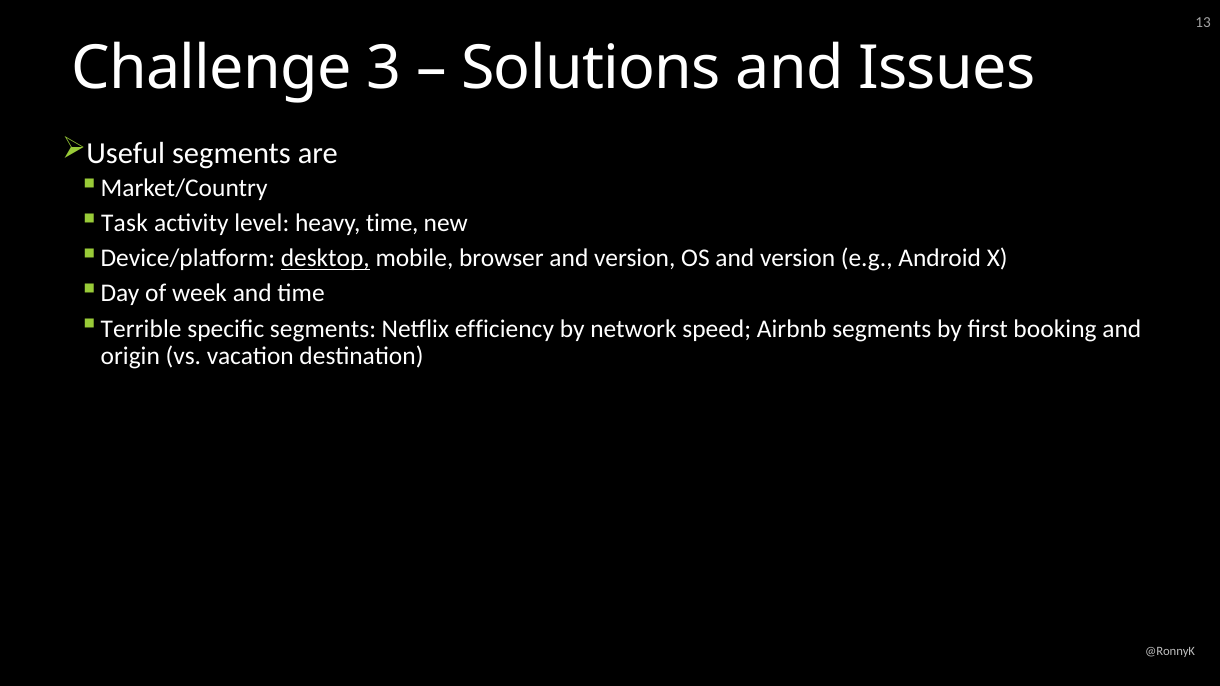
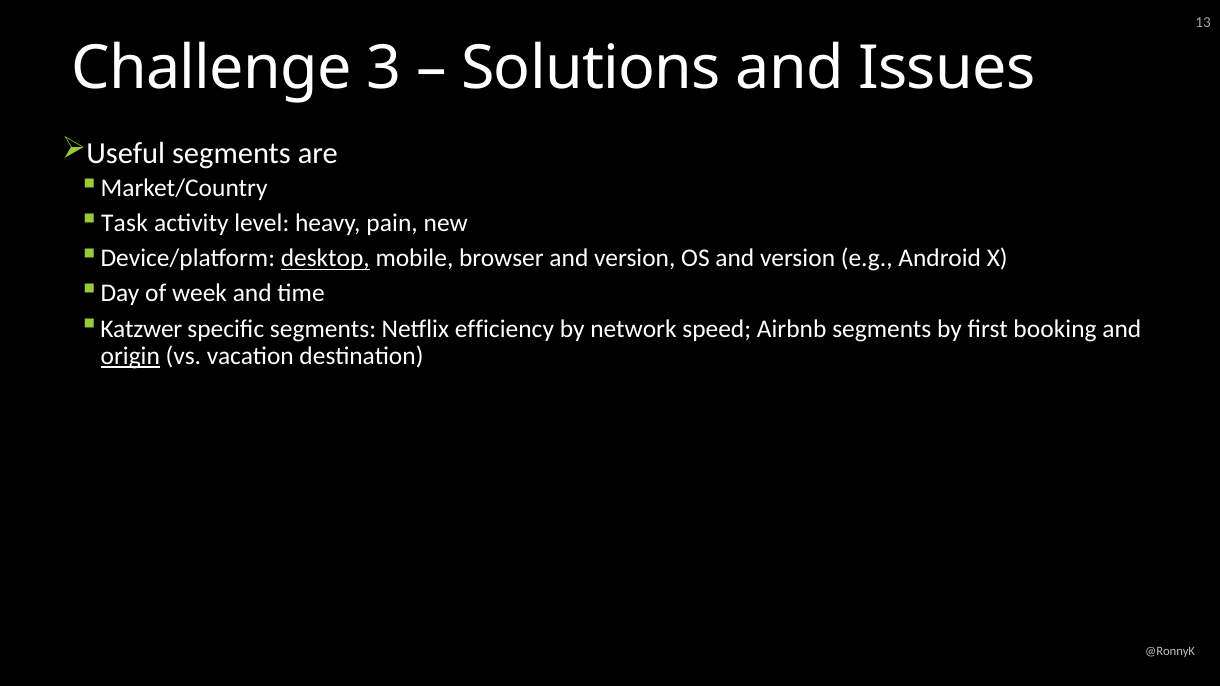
heavy time: time -> pain (392, 223)
Terrible: Terrible -> Katzwer (141, 329)
origin underline: none -> present (130, 356)
